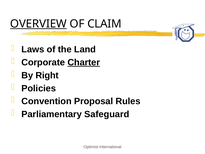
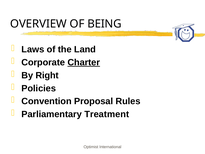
OVERVIEW underline: present -> none (38, 24)
CLAIM: CLAIM -> BEING (104, 24)
Safeguard: Safeguard -> Treatment (107, 114)
